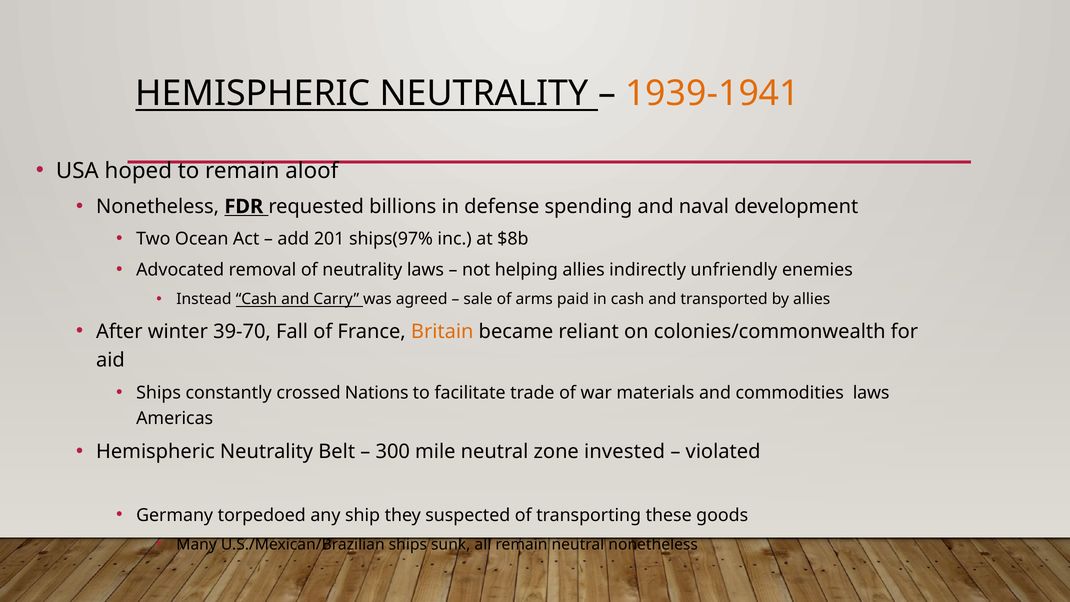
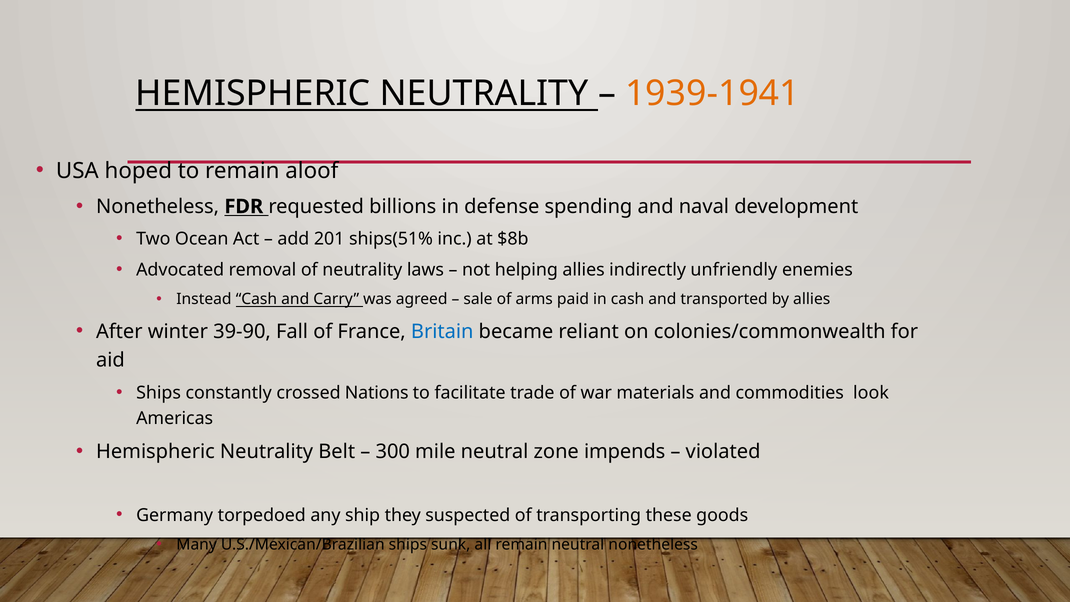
ships(97%: ships(97% -> ships(51% (391, 239)
39-70: 39-70 -> 39-90 (242, 331)
Britain colour: orange -> blue (442, 331)
commodities laws: laws -> look (871, 393)
invested: invested -> impends (625, 451)
